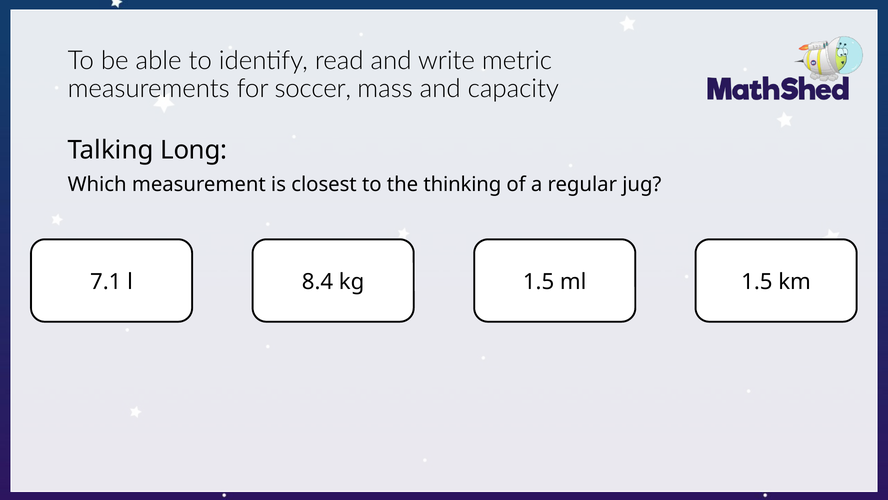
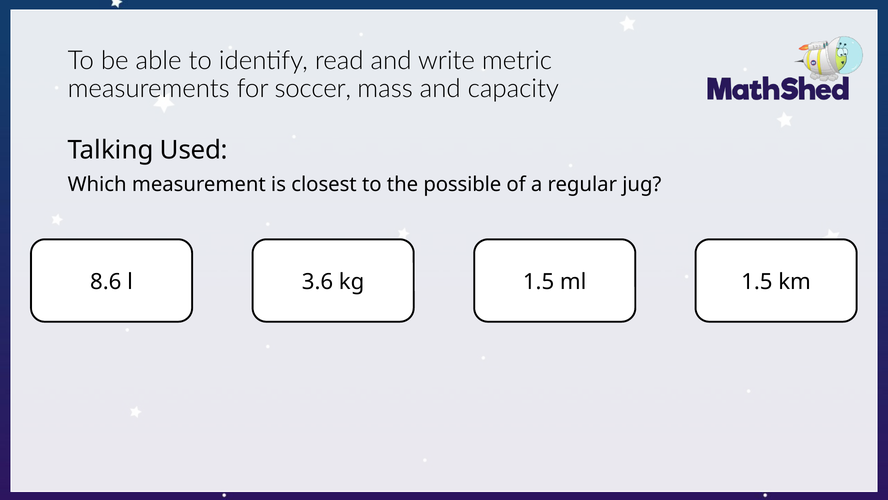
Long: Long -> Used (194, 150)
thinking: thinking -> possible (462, 184)
7.1: 7.1 -> 8.6 (106, 282)
8.4: 8.4 -> 3.6 (317, 282)
